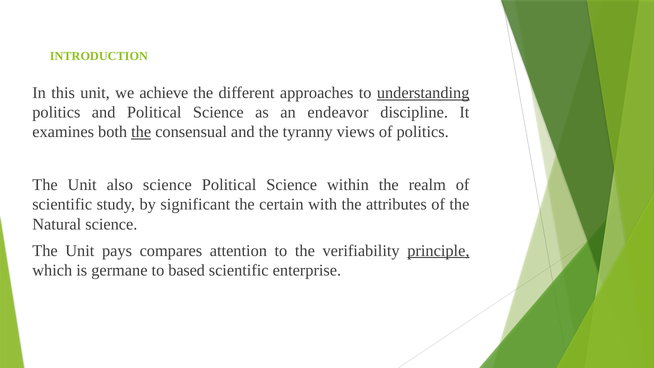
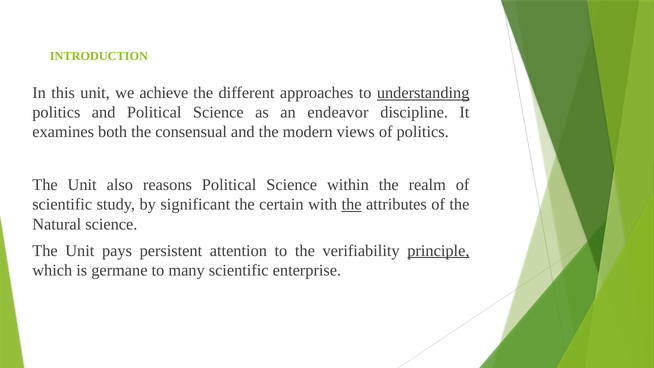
the underline: present -> none (141, 132)
tyranny: tyranny -> modern (308, 132)
also science: science -> reasons (167, 185)
the underline: none -> present (352, 204)
compares: compares -> persistent (171, 251)
based: based -> many (187, 270)
